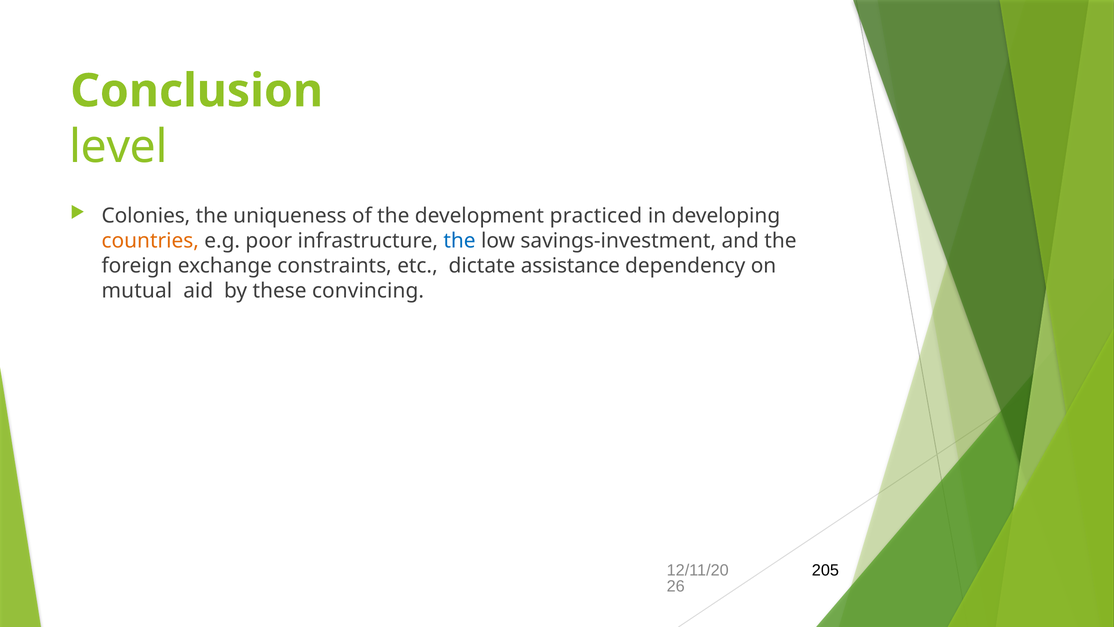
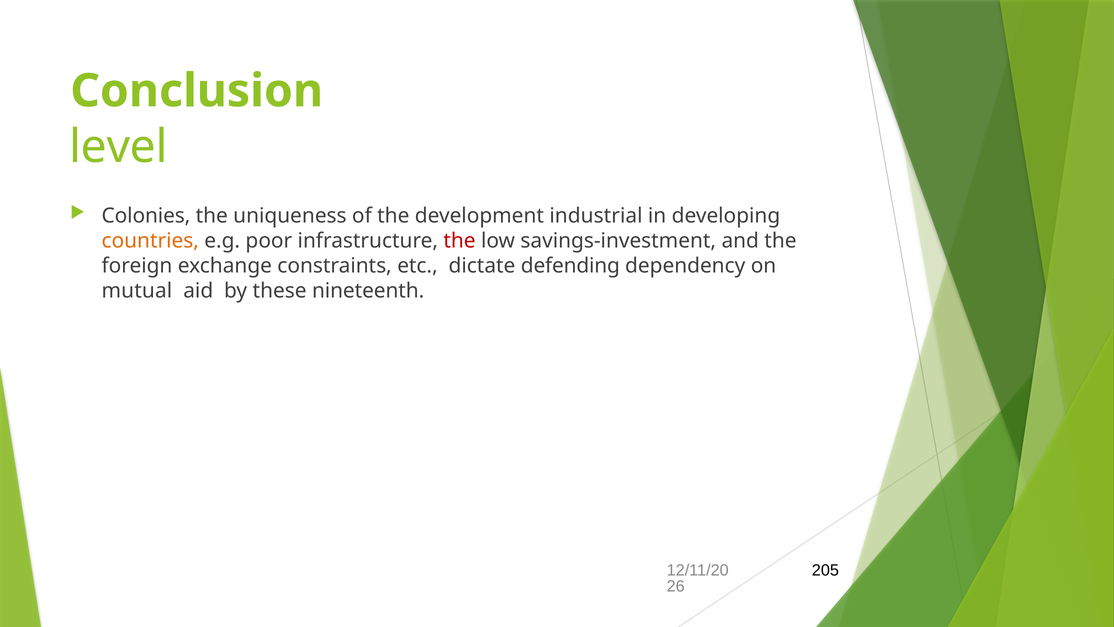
practiced: practiced -> industrial (596, 216)
the colour: blue -> red (460, 241)
assistance: assistance -> defending (570, 266)
convincing: convincing -> nineteenth (368, 291)
